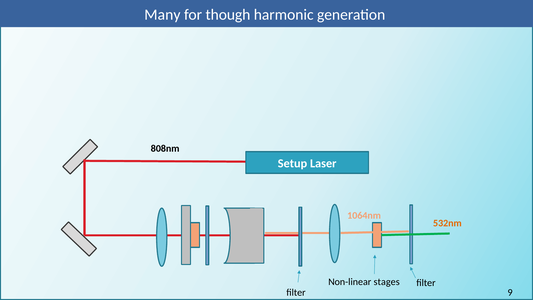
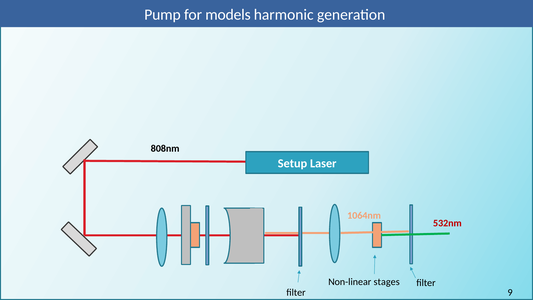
Many: Many -> Pump (162, 15)
though: though -> models (228, 15)
532nm colour: orange -> red (447, 223)
